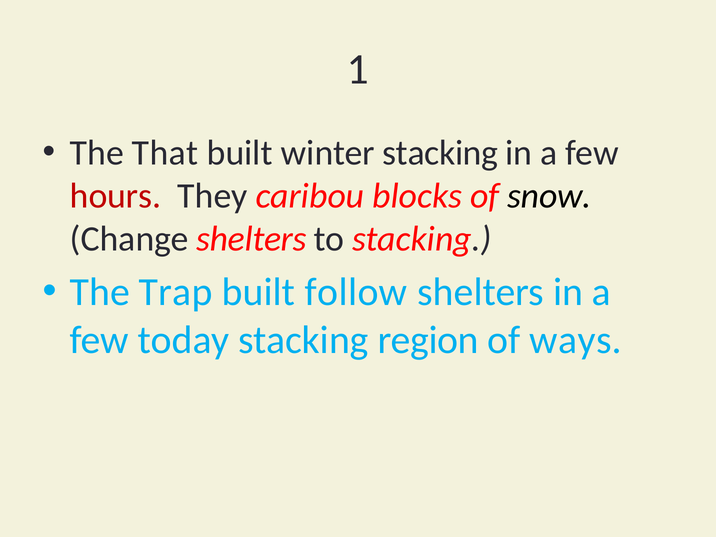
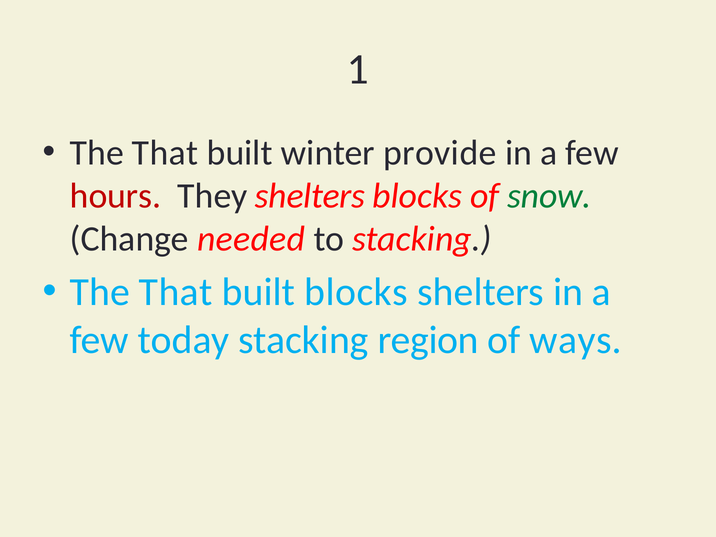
winter stacking: stacking -> provide (440, 153)
They caribou: caribou -> shelters (310, 196)
snow colour: black -> green (549, 196)
Change shelters: shelters -> needed (251, 239)
Trap: Trap -> That (176, 292)
built follow: follow -> blocks (356, 292)
